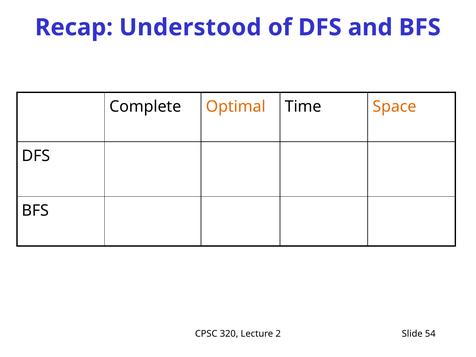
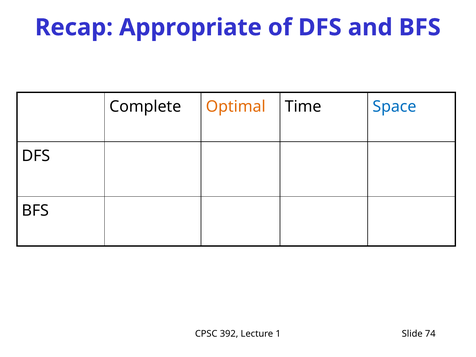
Understood: Understood -> Appropriate (190, 27)
Space colour: orange -> blue (394, 106)
320: 320 -> 392 (229, 334)
2: 2 -> 1 (278, 334)
54: 54 -> 74 (430, 334)
